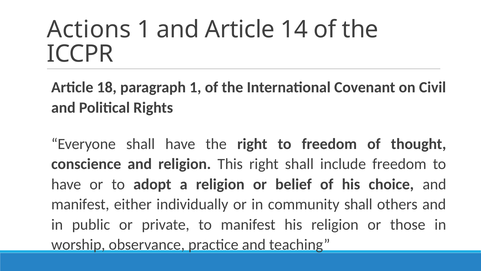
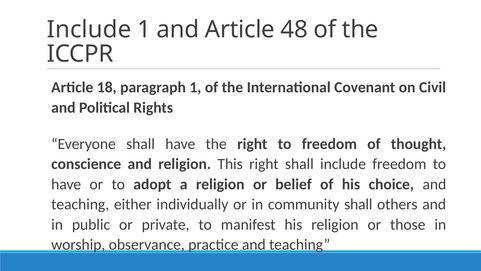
Actions: Actions -> Include (89, 29)
14: 14 -> 48 (294, 29)
manifest: manifest -> teaching (80, 204)
